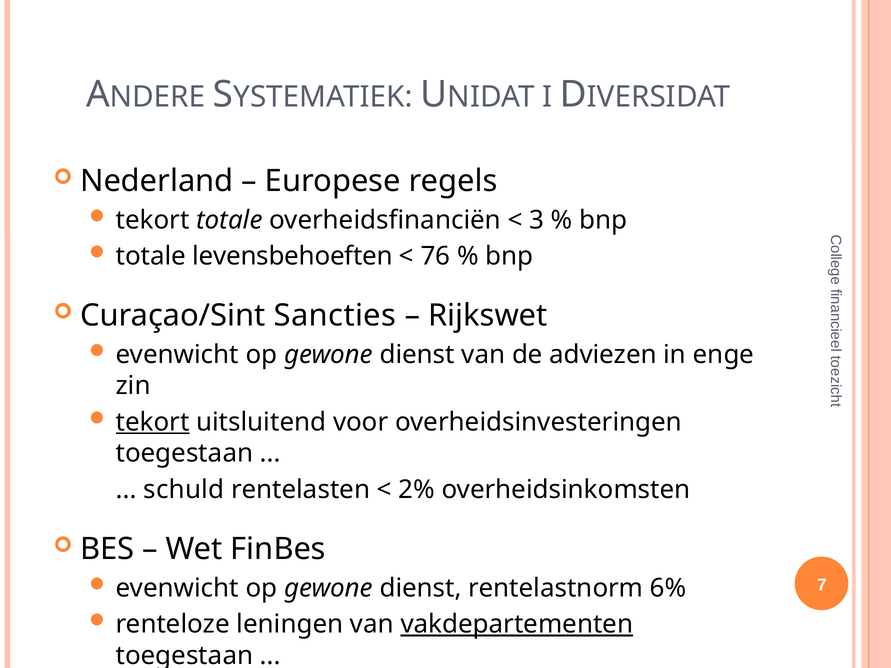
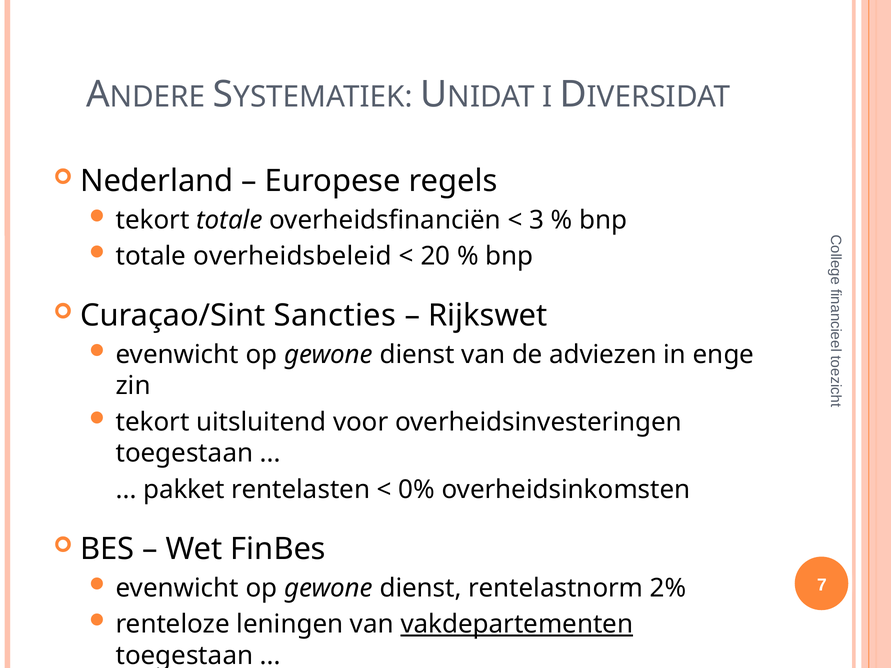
levensbehoeften: levensbehoeften -> overheidsbeleid (292, 256)
76: 76 -> 20 (435, 256)
tekort underline: present -> none (153, 422)
schuld: schuld -> pakket (184, 490)
2%: 2% -> 0% (417, 490)
6%: 6% -> 2% (668, 588)
